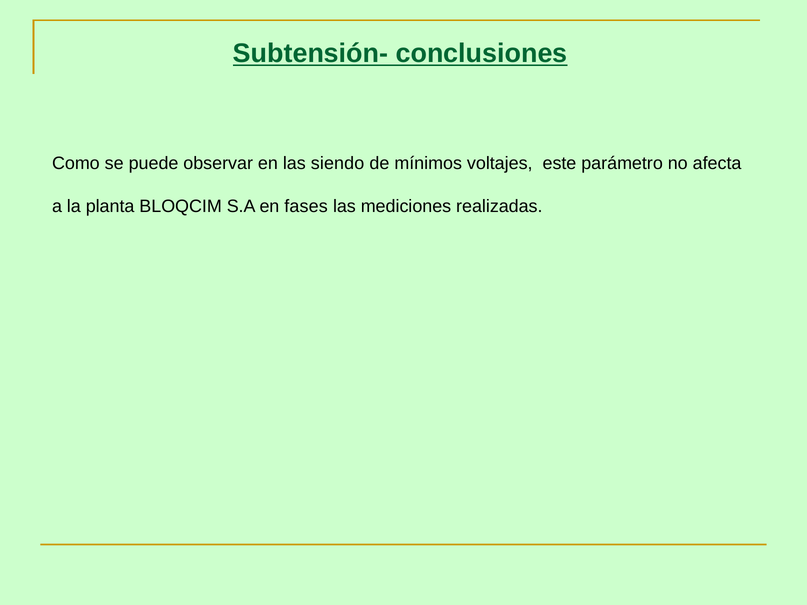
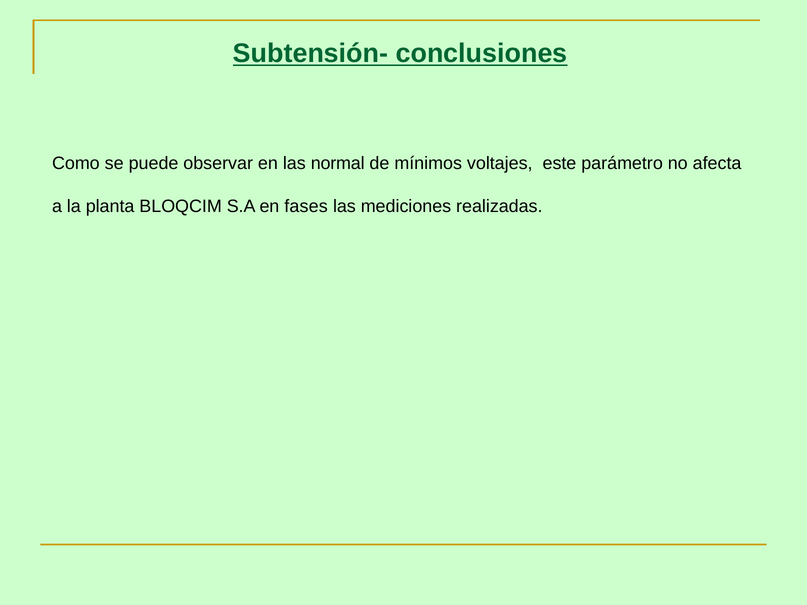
siendo: siendo -> normal (338, 164)
